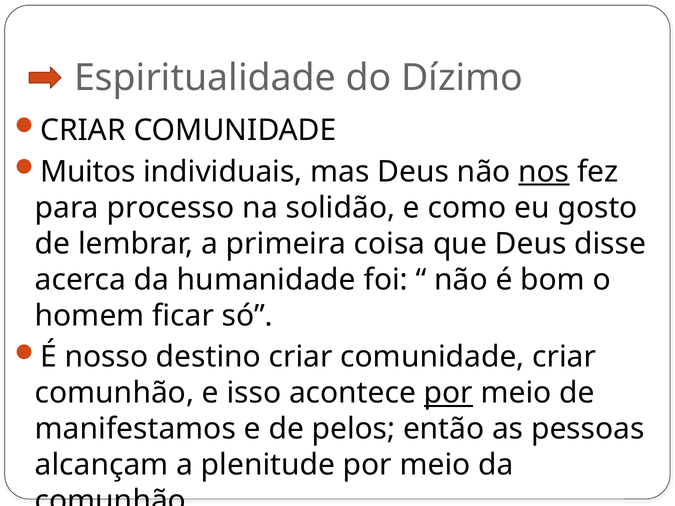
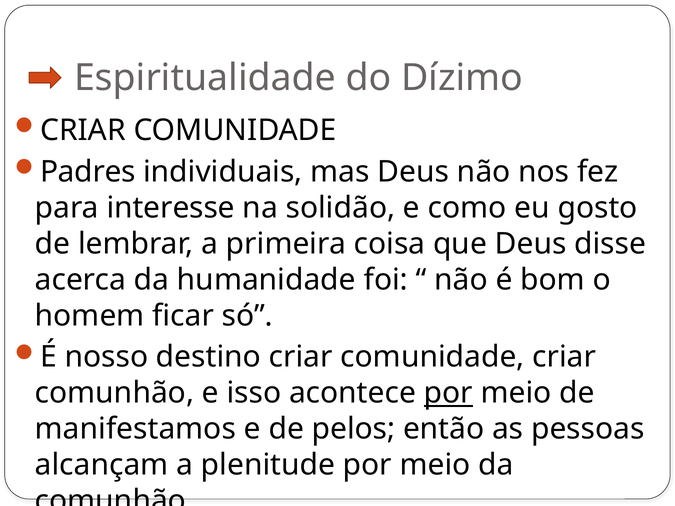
Muitos: Muitos -> Padres (88, 172)
nos underline: present -> none (544, 172)
processo: processo -> interesse (171, 208)
